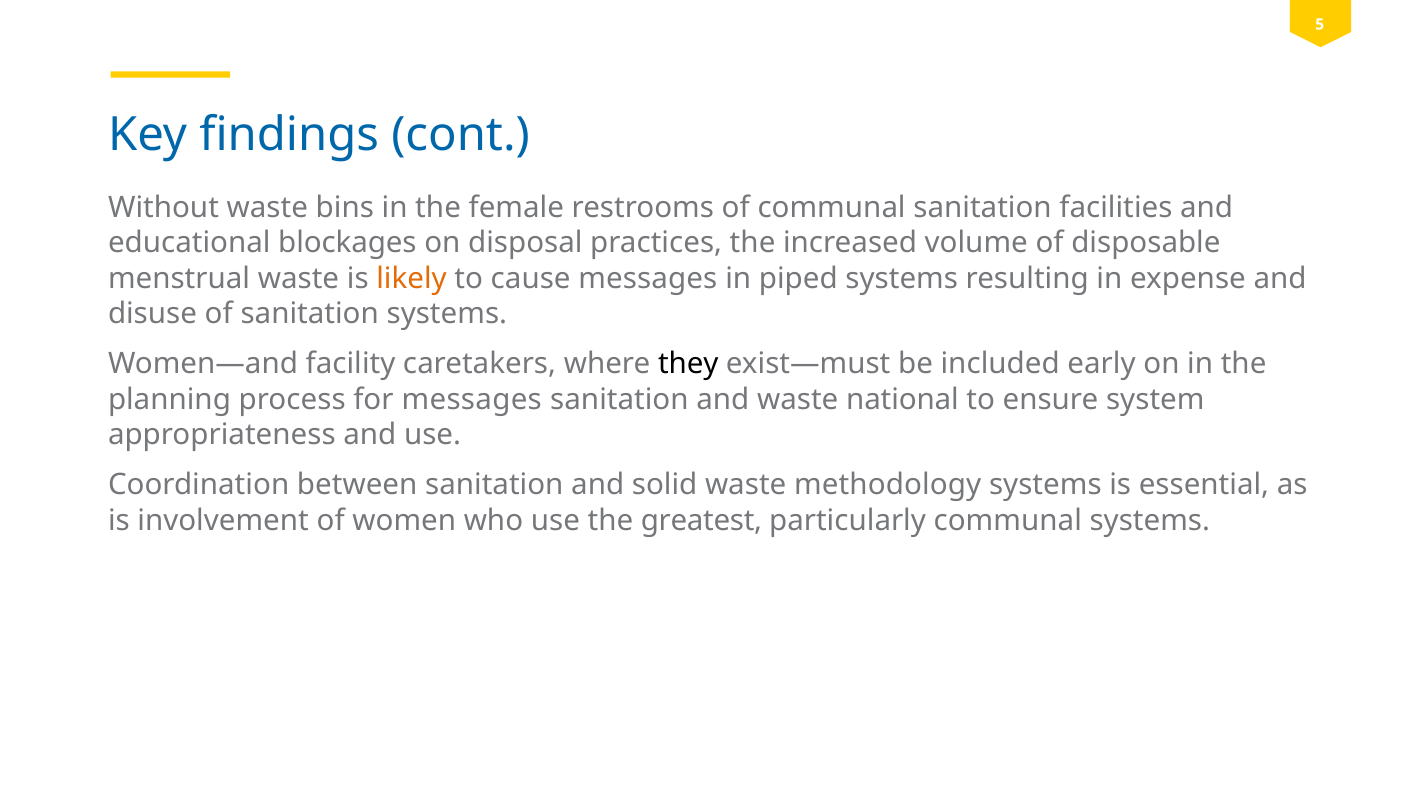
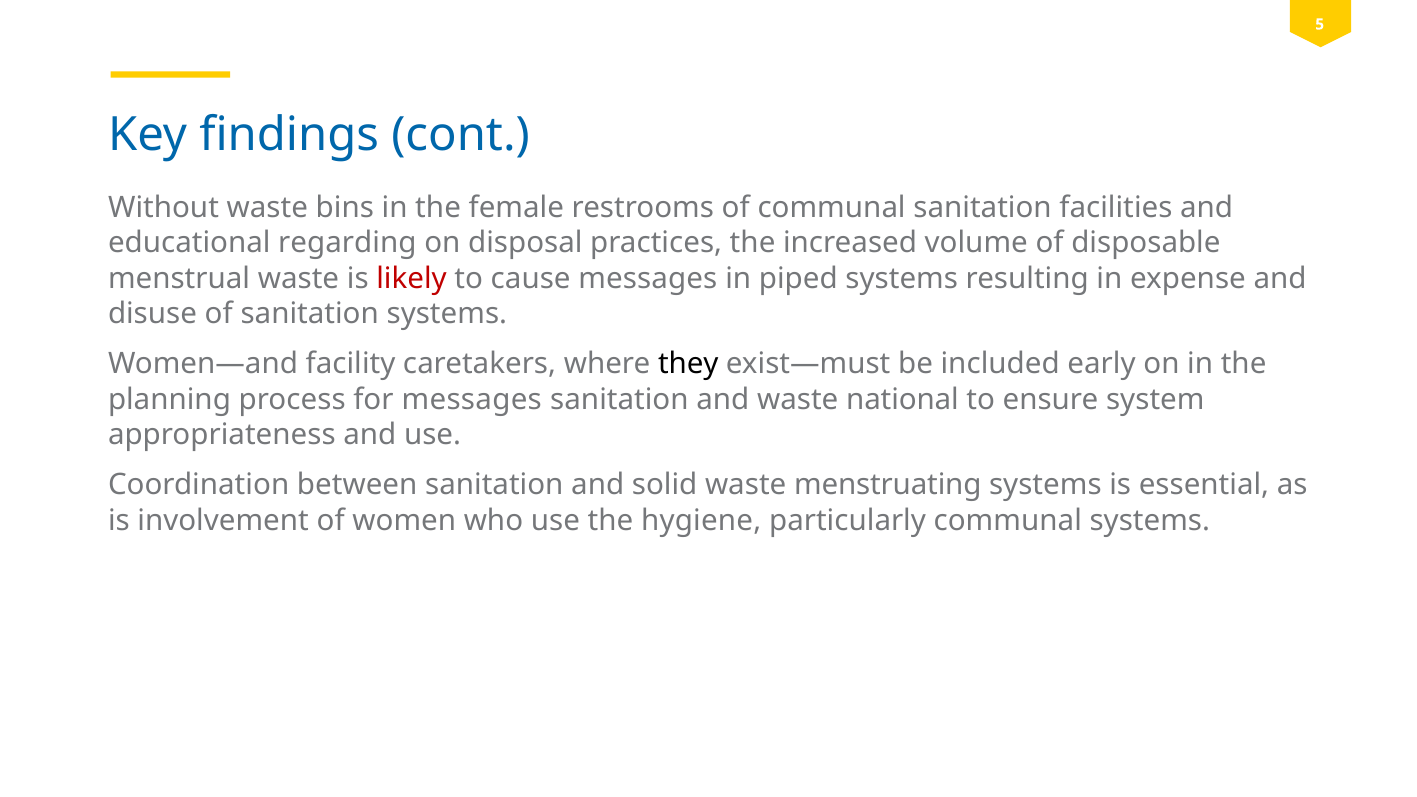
blockages: blockages -> regarding (347, 243)
likely colour: orange -> red (412, 278)
methodology: methodology -> menstruating (888, 485)
greatest: greatest -> hygiene (701, 521)
